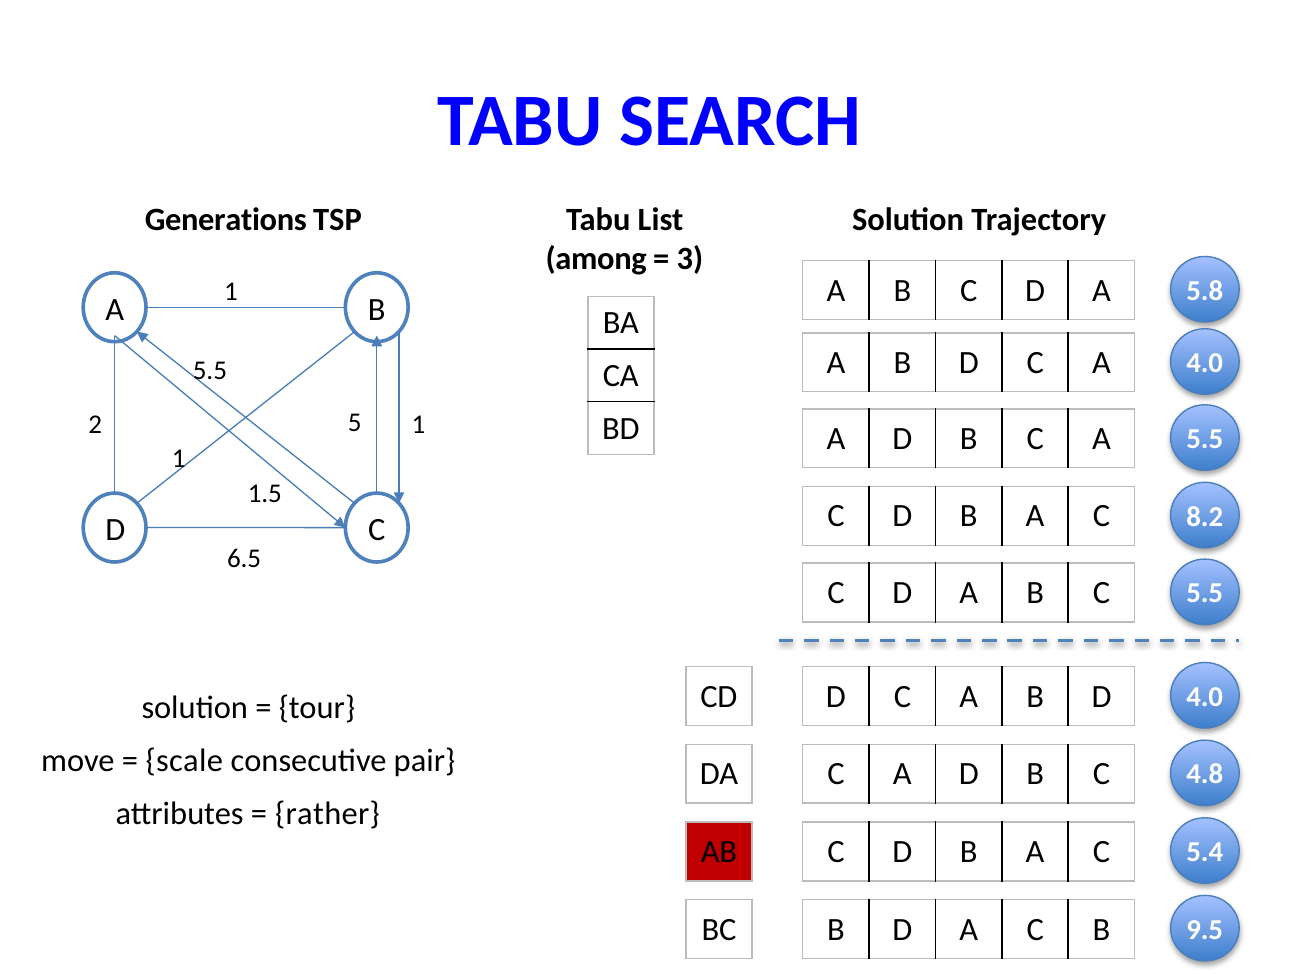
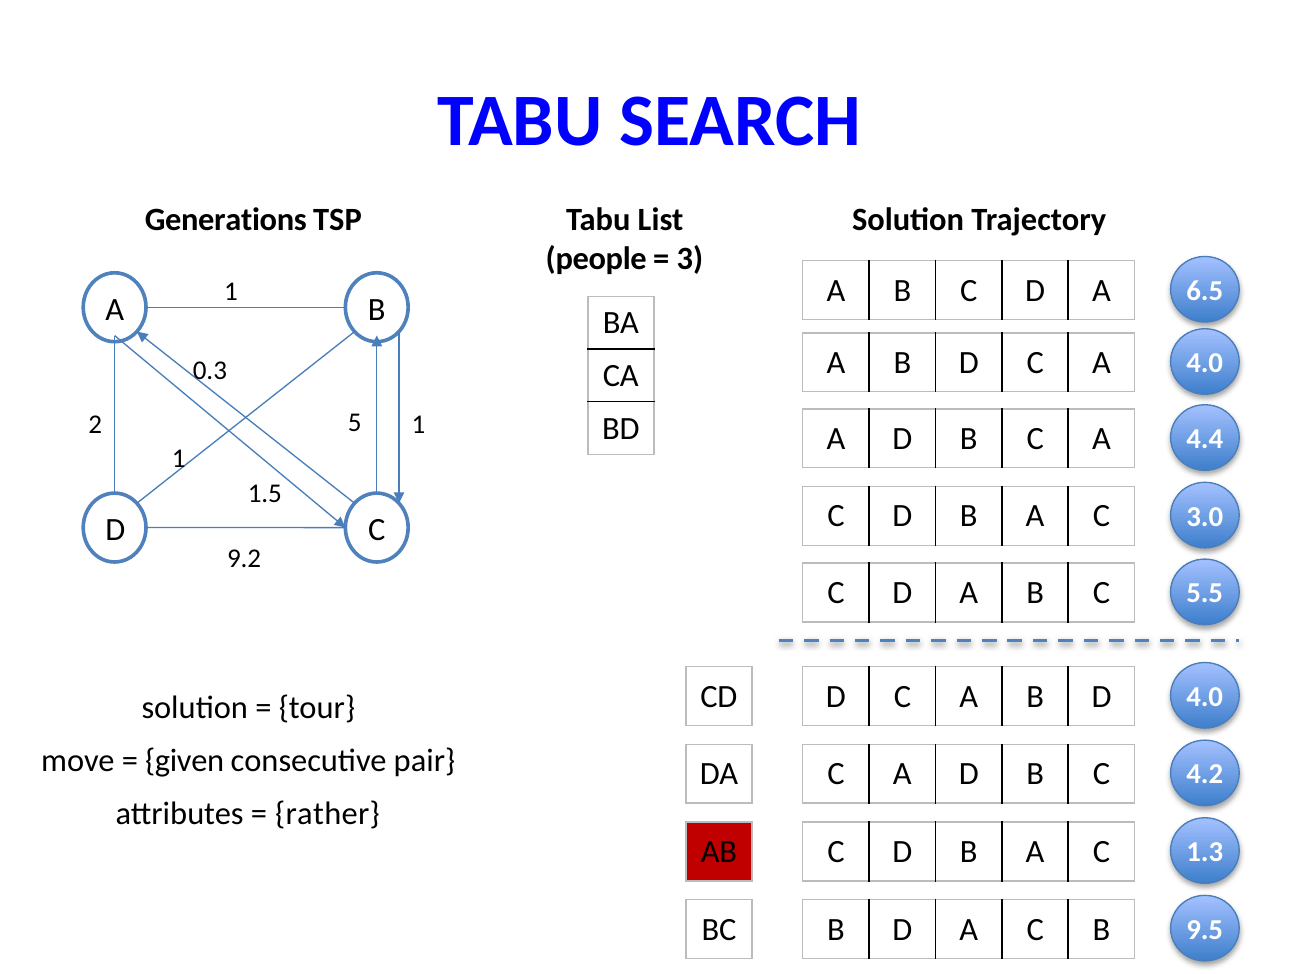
among: among -> people (596, 259)
5.8: 5.8 -> 6.5 (1205, 291)
5.5: 5.5 -> 0.3 (210, 370)
A 5.5: 5.5 -> 4.4 (1205, 439)
8.2: 8.2 -> 3.0 (1205, 517)
6.5: 6.5 -> 9.2 (244, 559)
scale: scale -> given (185, 761)
4.8: 4.8 -> 4.2 (1205, 774)
5.4: 5.4 -> 1.3 (1205, 852)
